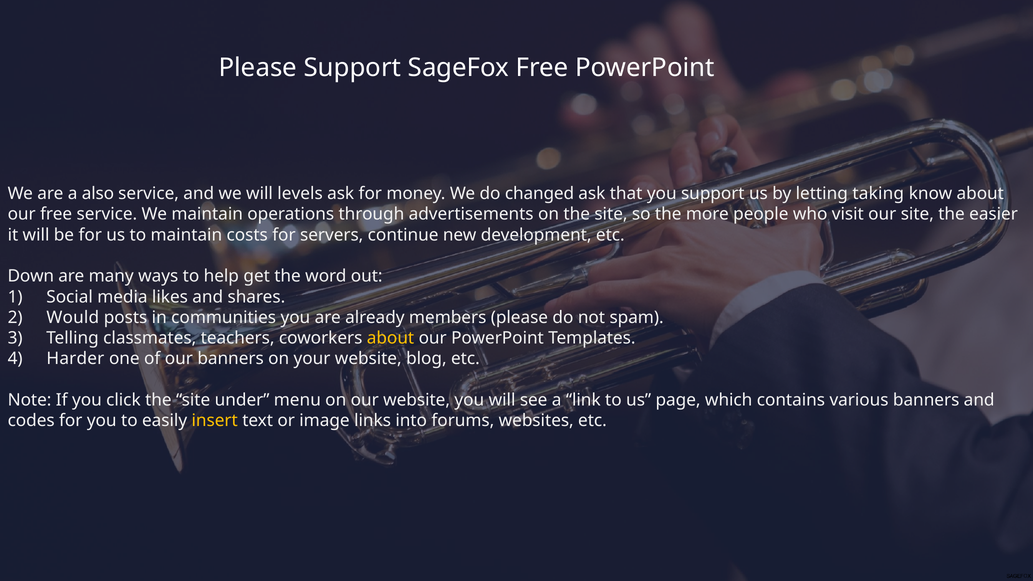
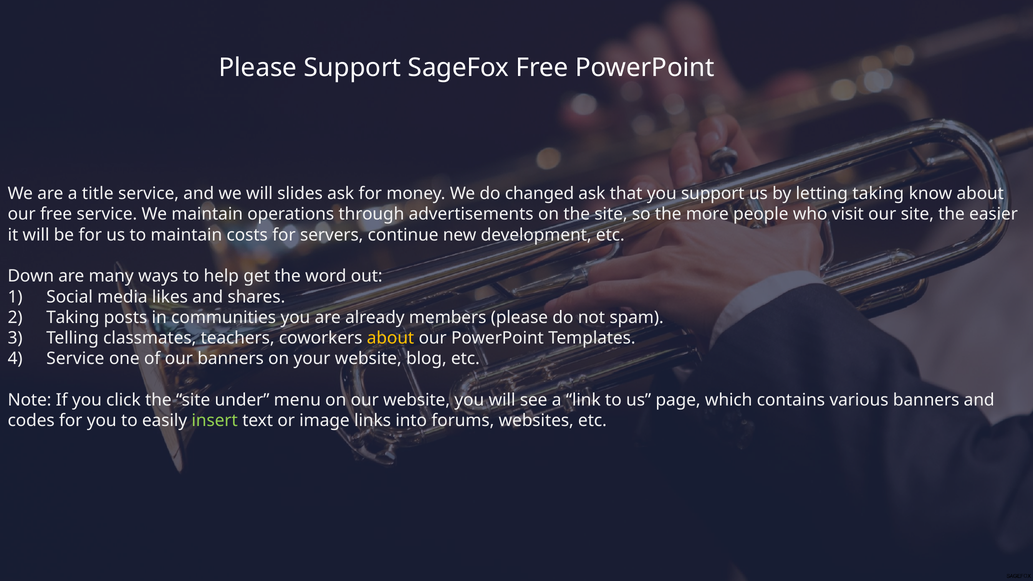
also: also -> title (98, 194)
levels: levels -> slides (300, 194)
Would: Would -> Taking (73, 318)
Harder: Harder -> Service (75, 359)
insert colour: yellow -> light green (215, 421)
